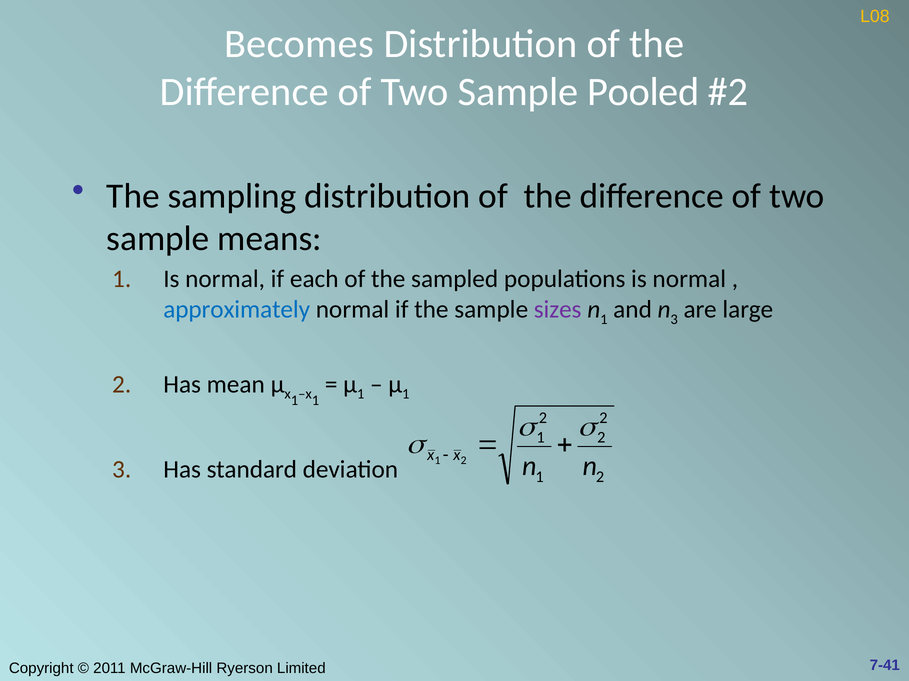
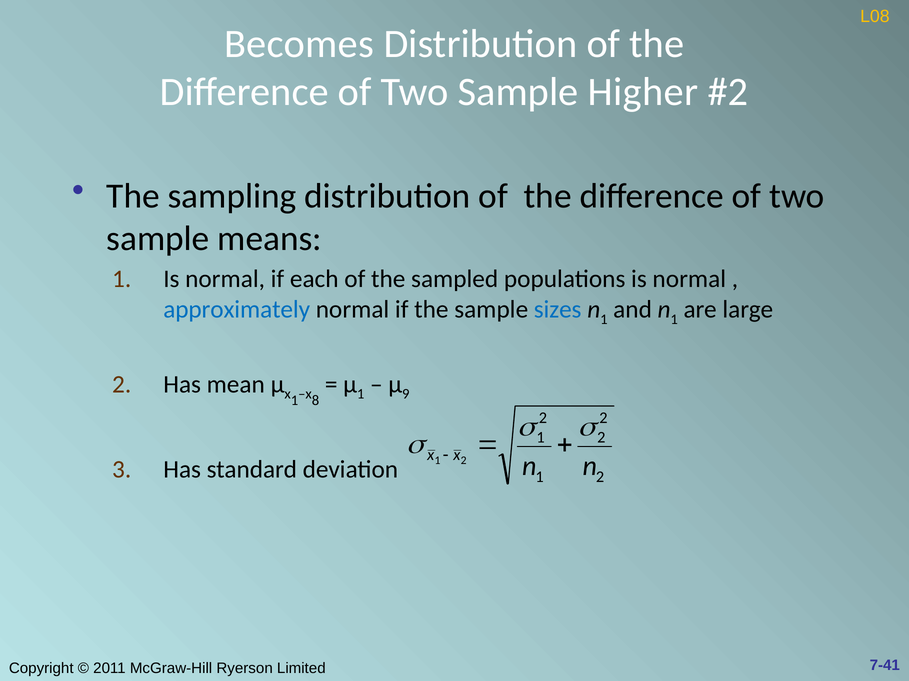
Pooled: Pooled -> Higher (643, 92)
sizes colour: purple -> blue (558, 310)
3: 3 -> 1 (674, 320)
1: 1 -> 8 (316, 401)
1: 1 -> 9 (406, 394)
